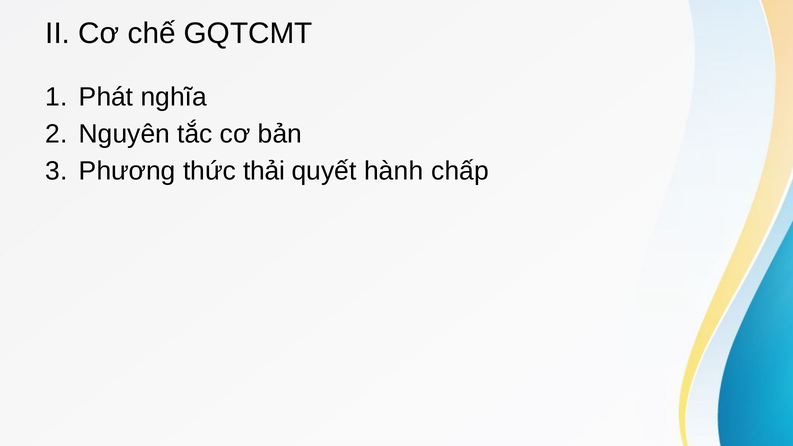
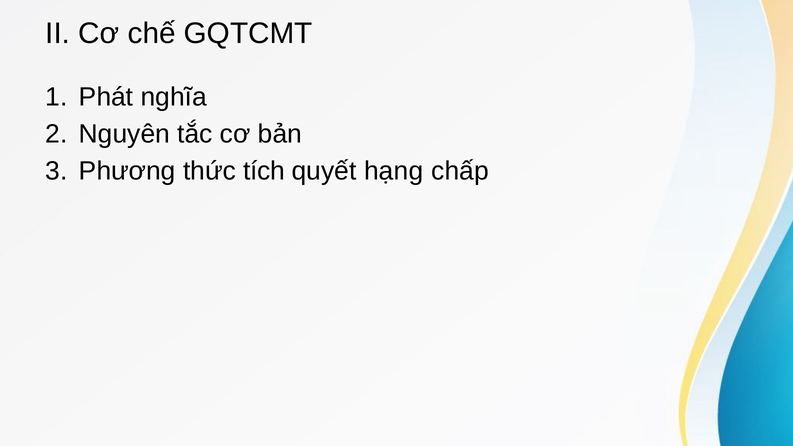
thải: thải -> tích (264, 171)
hành: hành -> hạng (394, 171)
